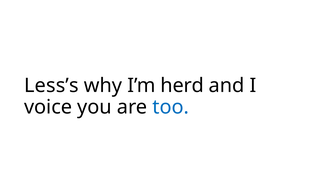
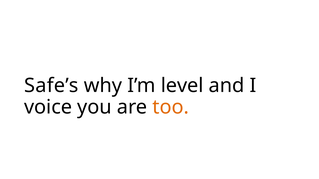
Less’s: Less’s -> Safe’s (51, 86)
herd: herd -> level (182, 86)
too colour: blue -> orange (171, 107)
